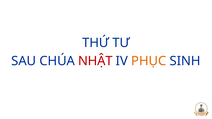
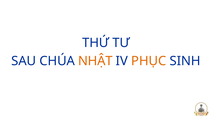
NHẬT colour: red -> orange (95, 61)
